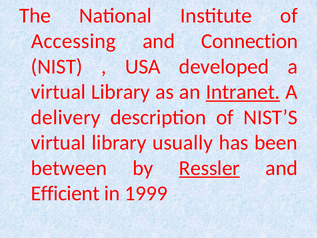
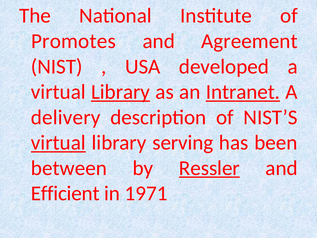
Accessing: Accessing -> Promotes (73, 41)
Connection: Connection -> Agreement (249, 41)
Library underline: none -> present (121, 92)
virtual underline: none -> present (58, 143)
usually: usually -> serving (183, 143)
1999: 1999 -> 1971 (146, 193)
